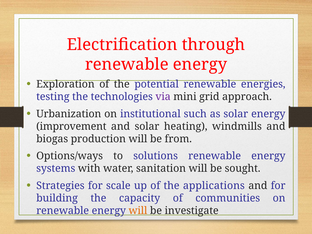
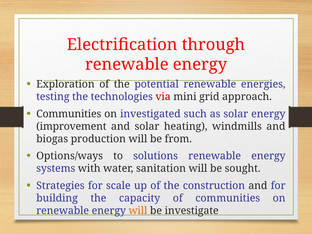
via colour: purple -> red (163, 97)
Urbanization: Urbanization -> Communities (69, 114)
institutional: institutional -> investigated (150, 114)
applications: applications -> construction (214, 186)
